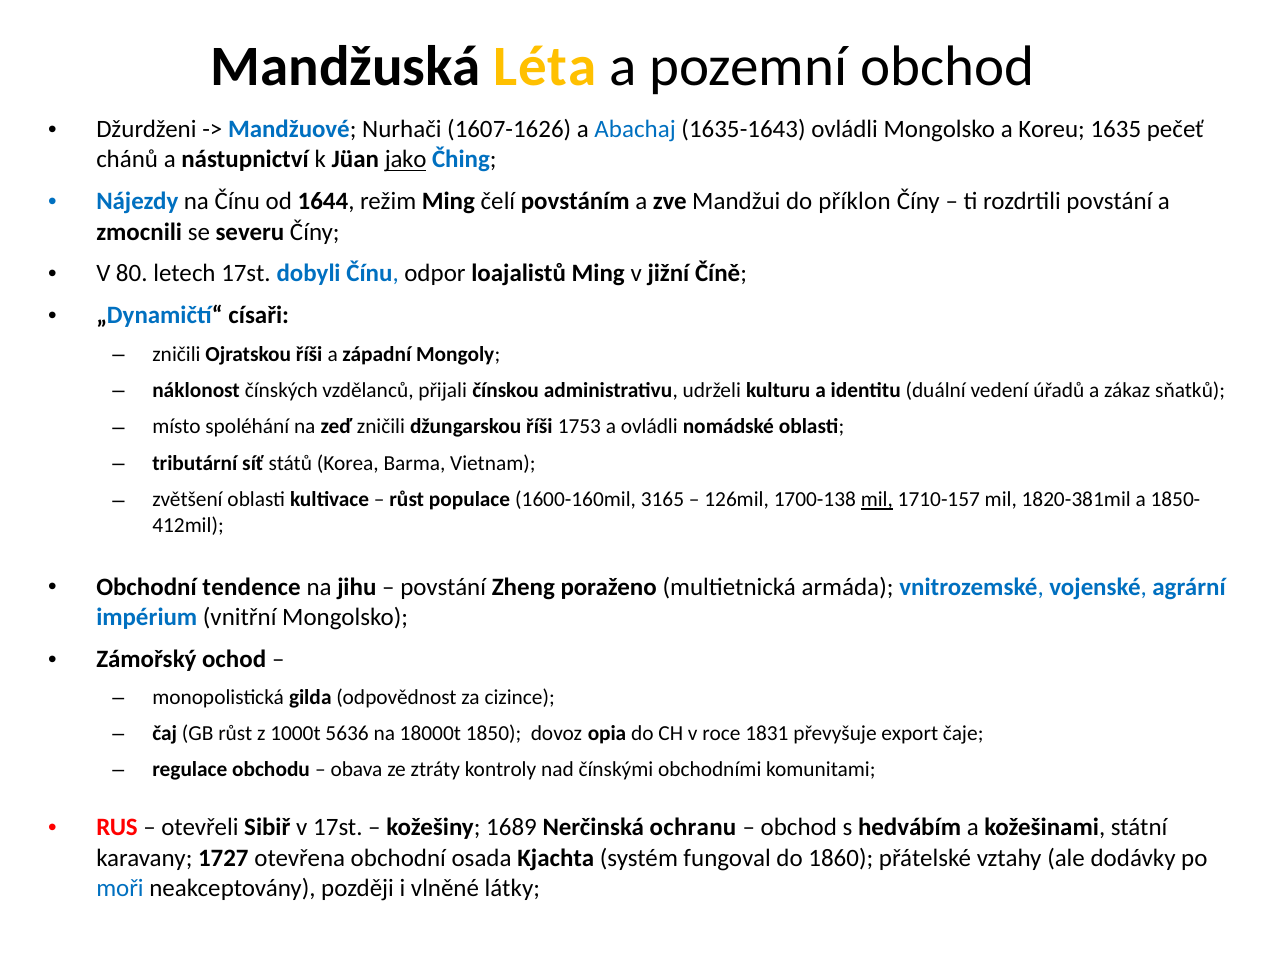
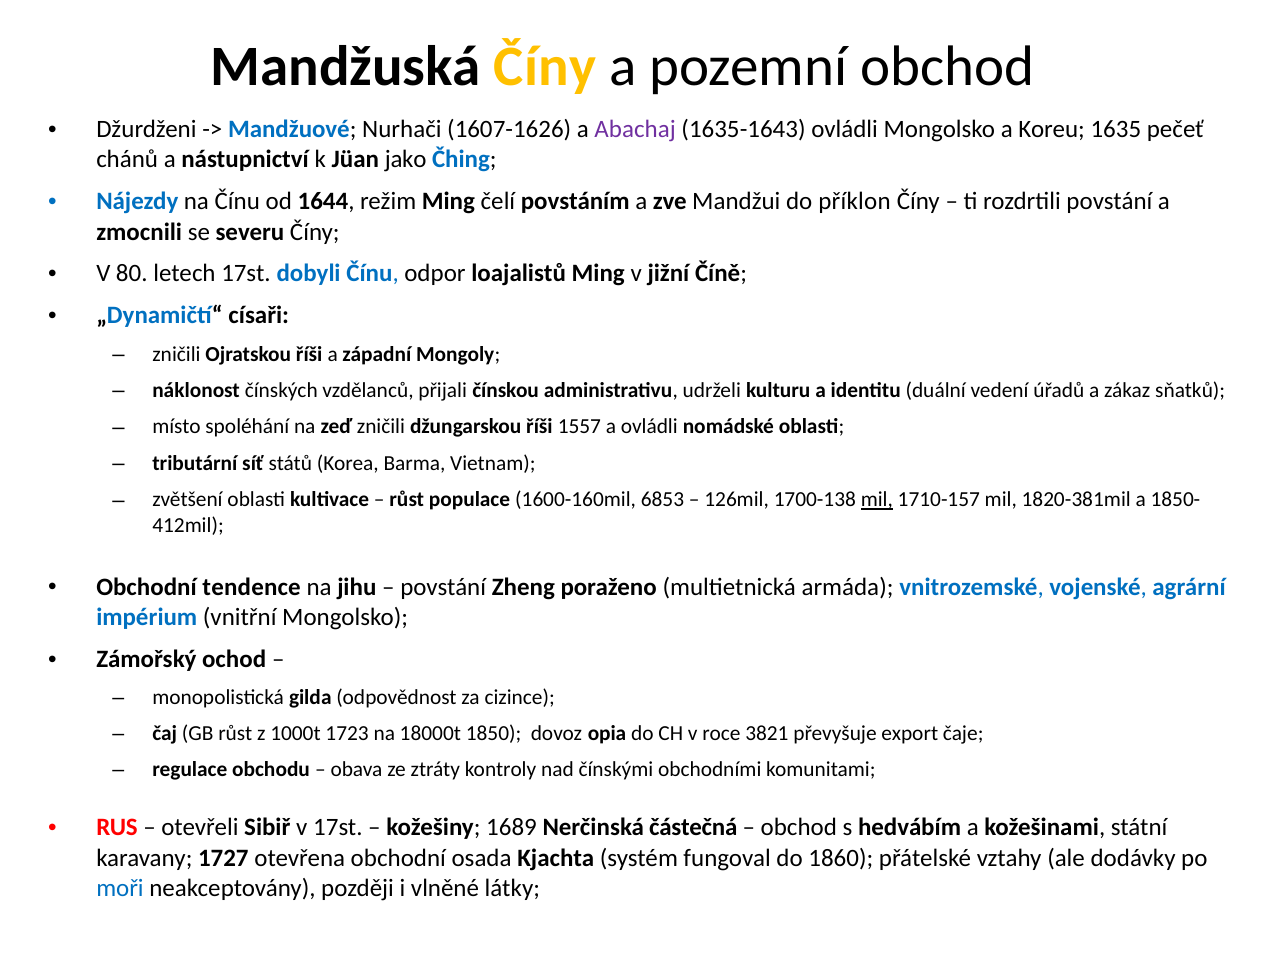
Mandžuská Léta: Léta -> Číny (545, 67)
Abachaj colour: blue -> purple (635, 129)
jako underline: present -> none (406, 160)
1753: 1753 -> 1557 (579, 427)
3165: 3165 -> 6853 (662, 499)
5636: 5636 -> 1723 (347, 733)
1831: 1831 -> 3821 (767, 733)
ochranu: ochranu -> částečná (693, 827)
